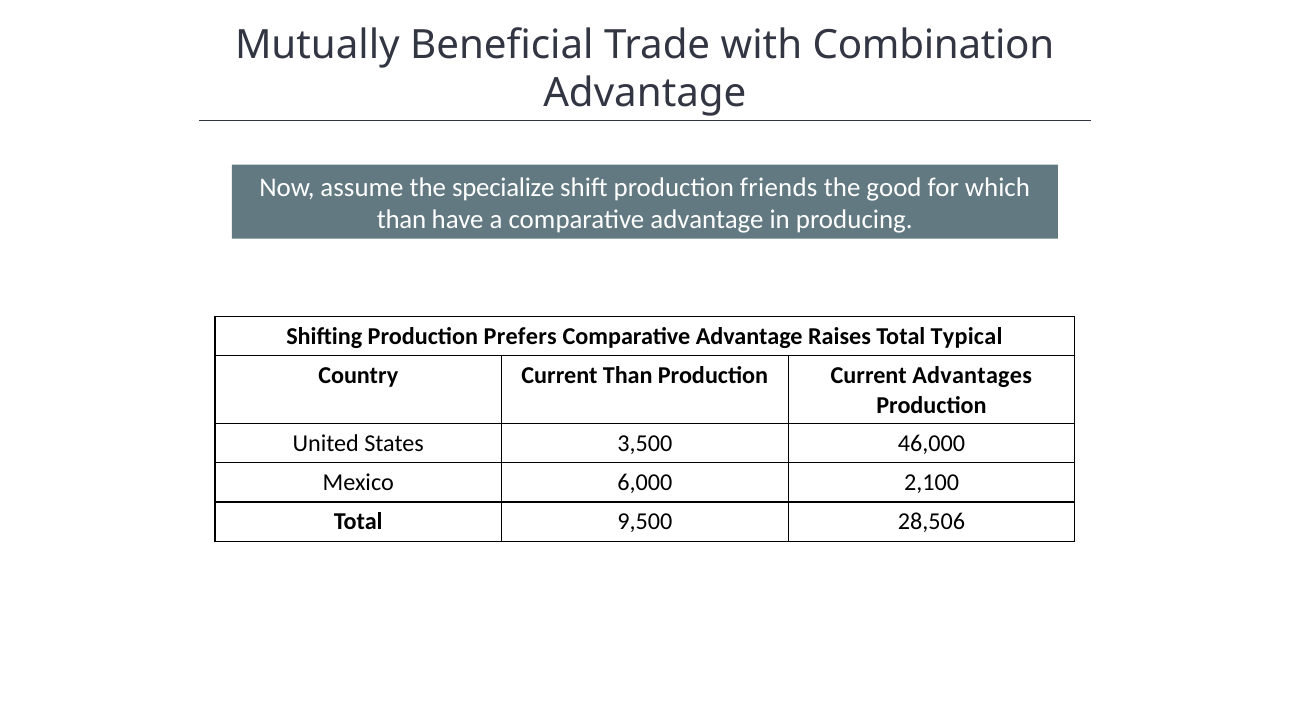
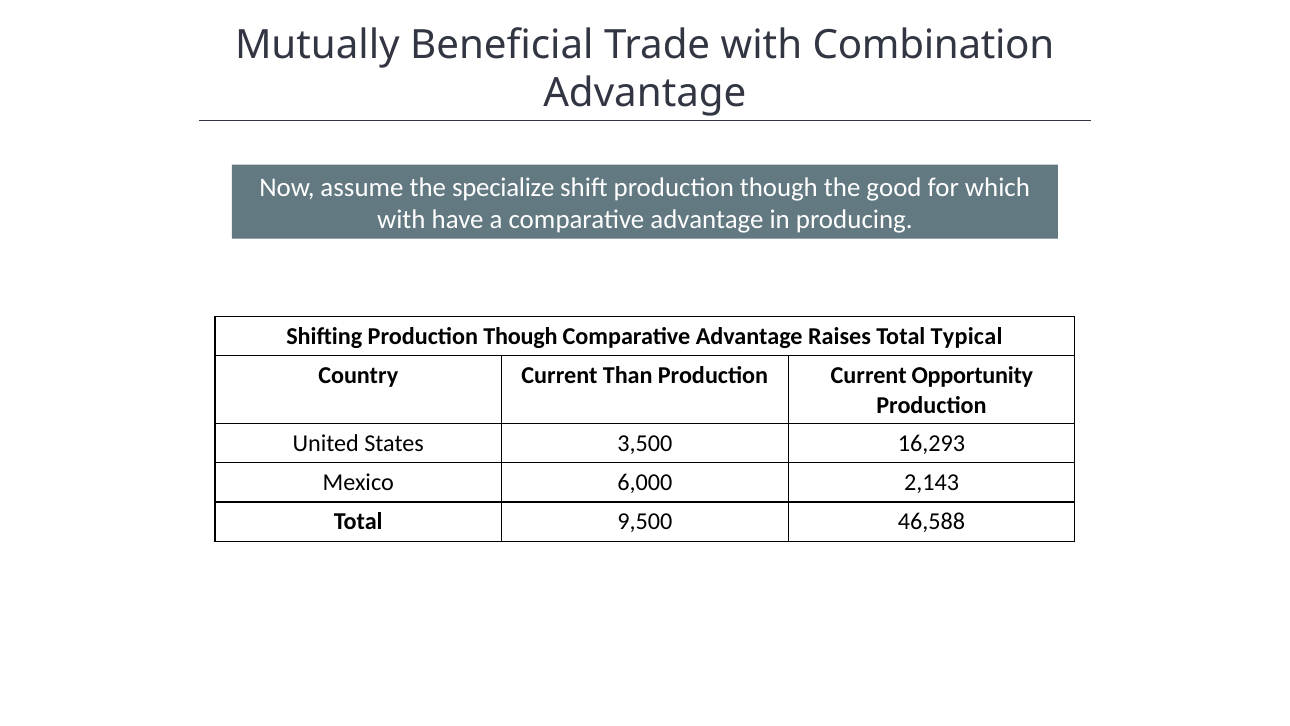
shift production friends: friends -> though (779, 187)
than: than -> with (401, 220)
Shifting Production Prefers: Prefers -> Though (520, 336)
Advantages: Advantages -> Opportunity (972, 375)
46,000: 46,000 -> 16,293 (932, 443)
2,100: 2,100 -> 2,143 (932, 482)
28,506: 28,506 -> 46,588 (932, 522)
